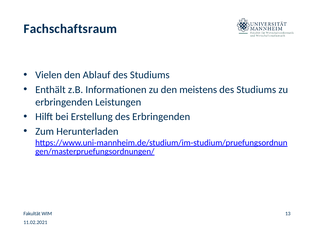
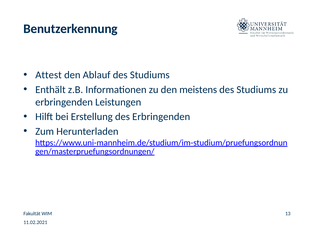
Fachschaftsraum: Fachschaftsraum -> Benutzerkennung (71, 29)
Vielen: Vielen -> Attest (49, 75)
